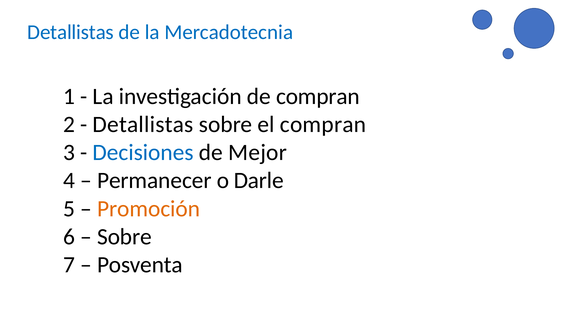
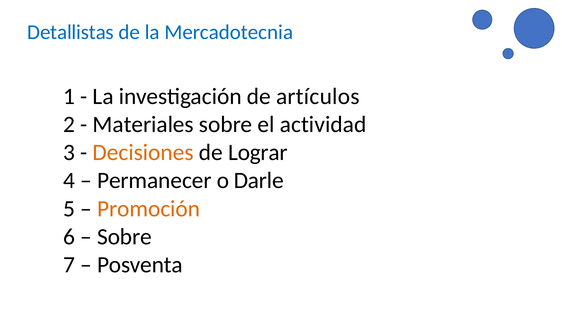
de compran: compran -> artículos (318, 96)
Detallistas: Detallistas -> Materiales (143, 124)
el compran: compran -> actividad (323, 124)
Decisiones colour: blue -> orange (143, 153)
Mejor: Mejor -> Lograr (258, 153)
